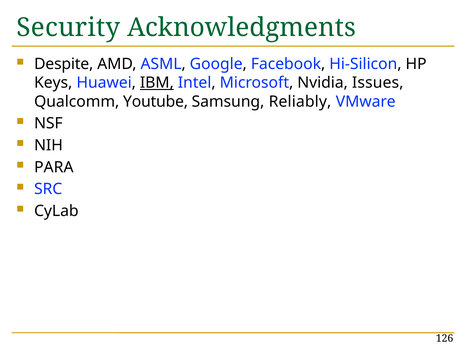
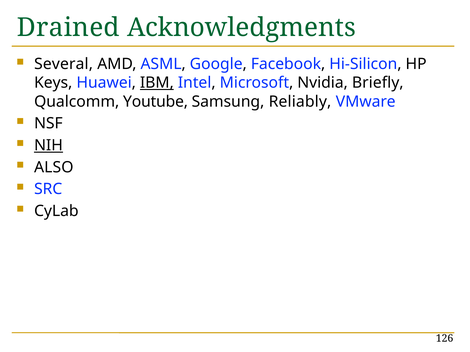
Security: Security -> Drained (68, 28)
Despite: Despite -> Several (64, 64)
Issues: Issues -> Briefly (378, 83)
NIH underline: none -> present (48, 146)
PARA: PARA -> ALSO (54, 168)
